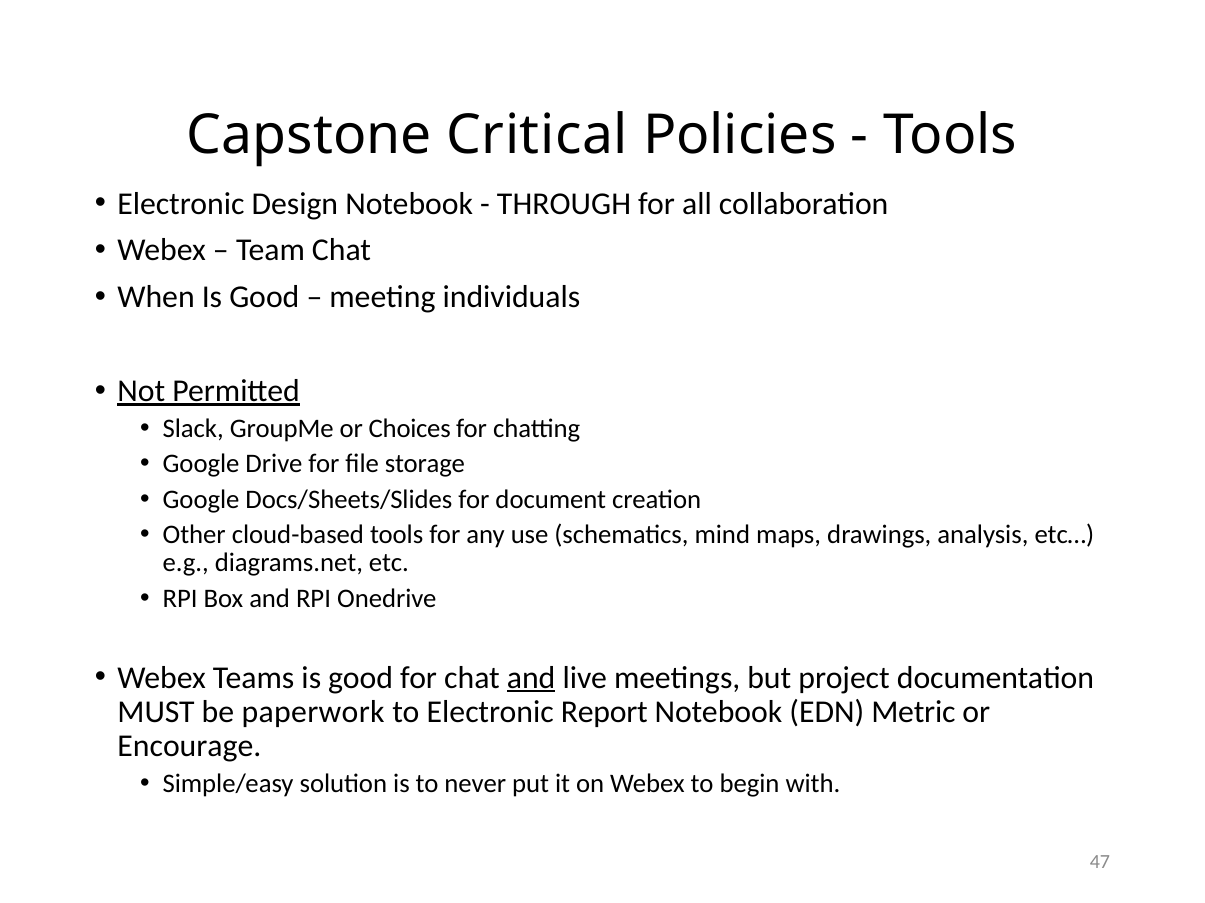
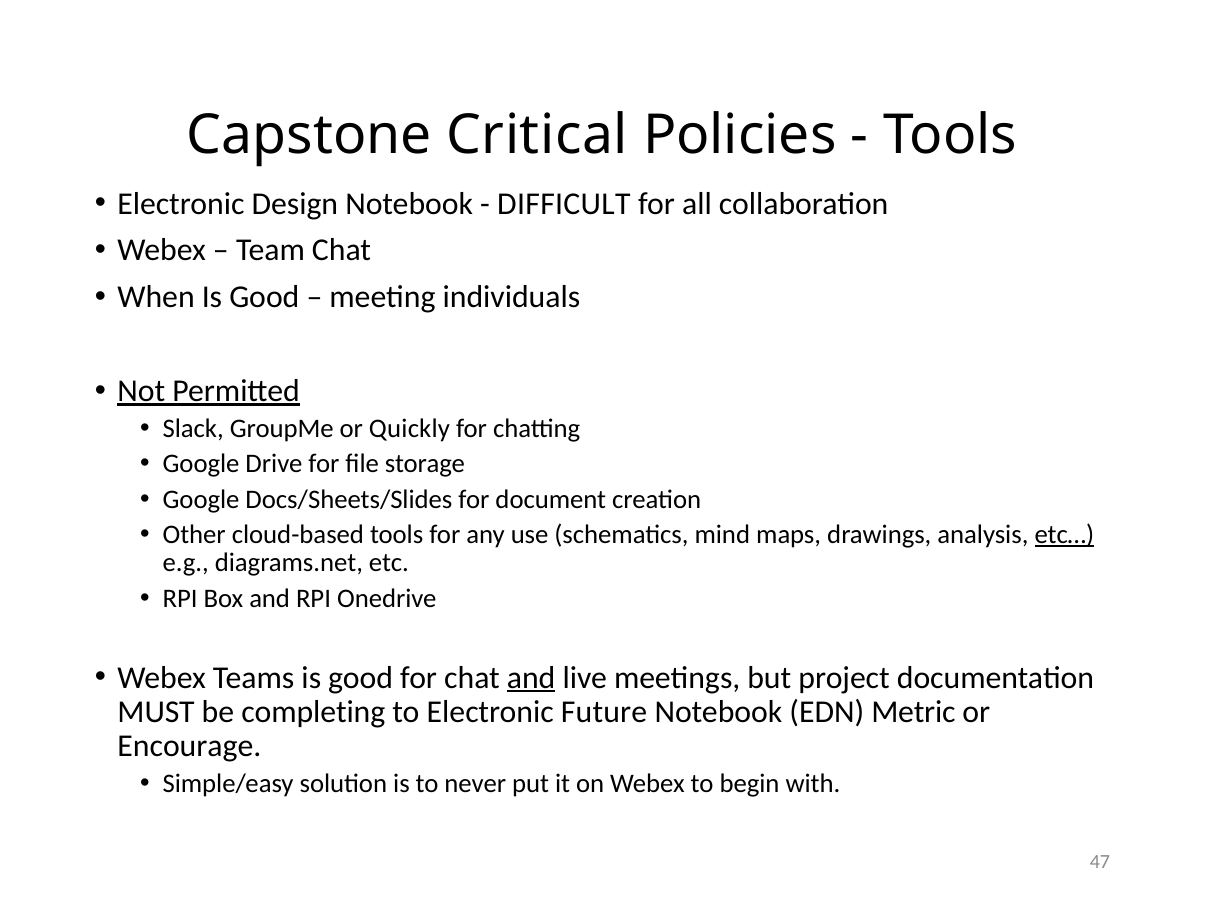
THROUGH: THROUGH -> DIFFICULT (564, 204)
Choices: Choices -> Quickly (410, 429)
etc… underline: none -> present (1064, 535)
paperwork: paperwork -> completing (313, 712)
Report: Report -> Future (604, 712)
